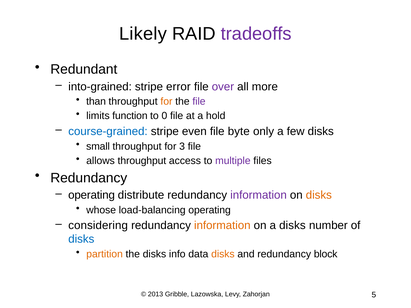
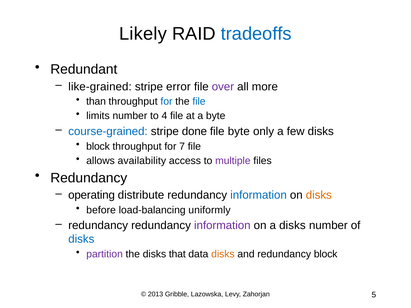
tradeoffs colour: purple -> blue (256, 34)
into-grained: into-grained -> like-grained (100, 87)
for colour: orange -> blue (166, 102)
file colour: purple -> blue (199, 102)
limits function: function -> number (130, 116)
0: 0 -> 4 (164, 116)
a hold: hold -> byte (216, 116)
even: even -> done (194, 131)
small: small -> block (98, 146)
3: 3 -> 7 (182, 146)
allows throughput: throughput -> availability (142, 161)
information colour: purple -> blue (259, 195)
whose: whose -> before (101, 210)
load-balancing operating: operating -> uniformly (210, 210)
considering: considering -> redundancy (98, 226)
information colour: orange -> purple (222, 226)
partition colour: orange -> purple (105, 254)
info: info -> that (177, 254)
